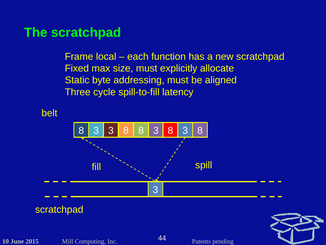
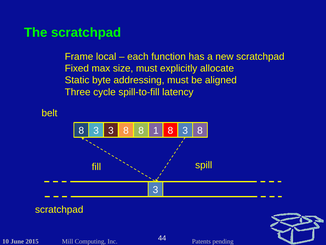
3 3 3: 3 -> 1 (156, 130)
